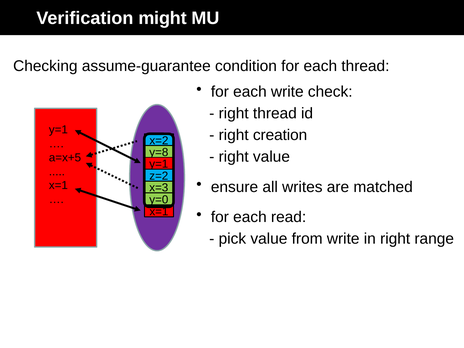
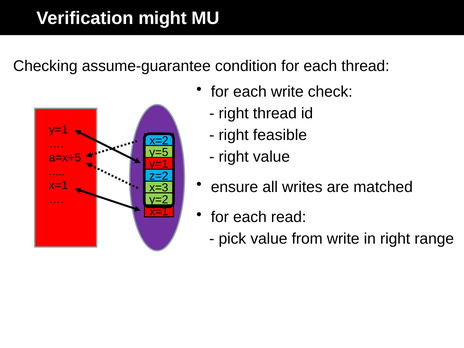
creation: creation -> feasible (280, 135)
y=8: y=8 -> y=5 (159, 152)
y=0: y=0 -> y=2 (159, 200)
